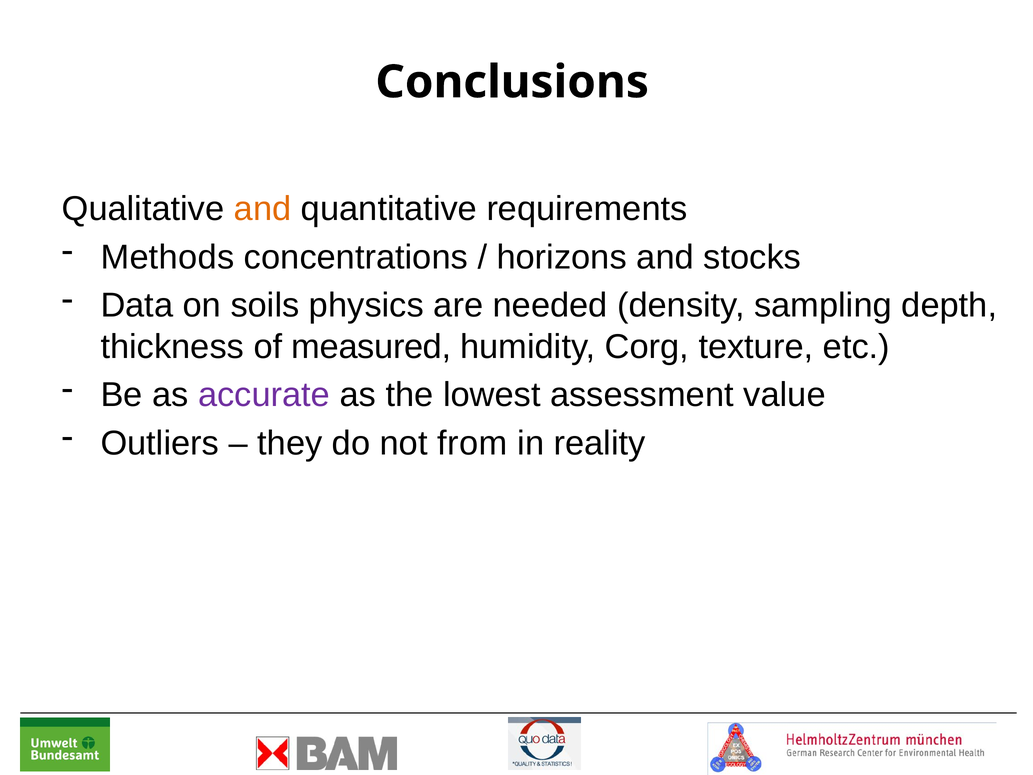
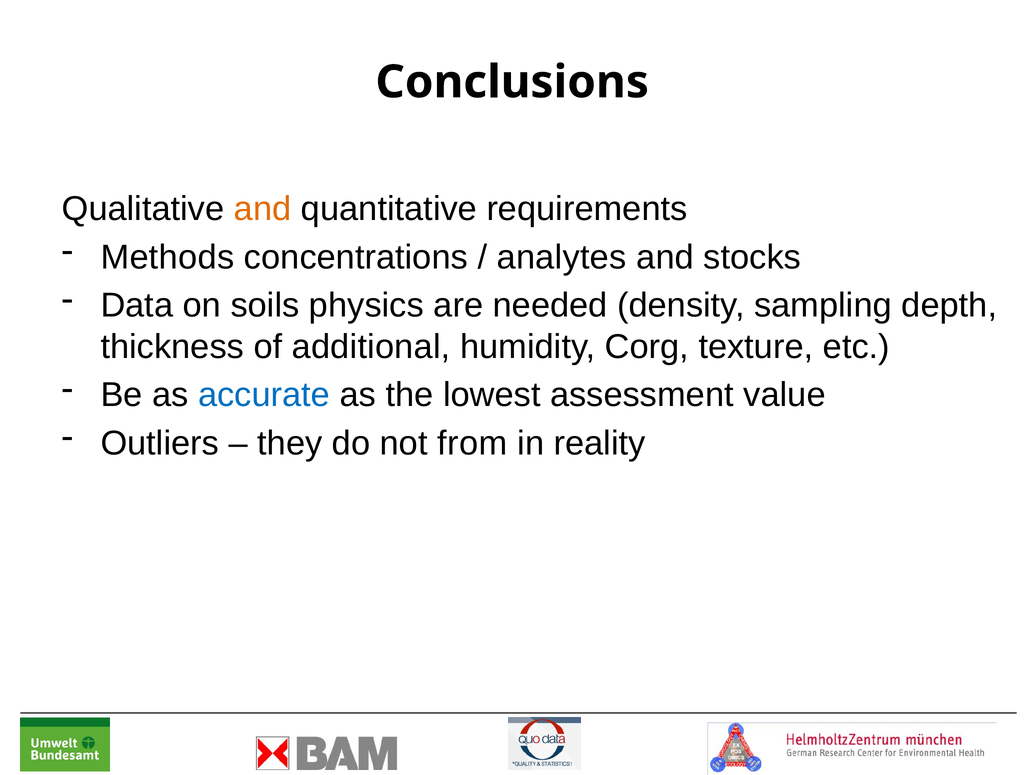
horizons: horizons -> analytes (562, 257)
measured: measured -> additional (371, 347)
accurate colour: purple -> blue (264, 395)
